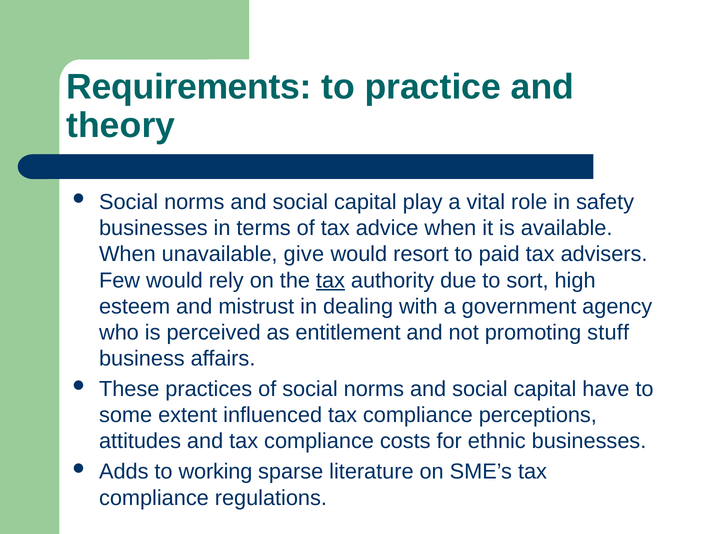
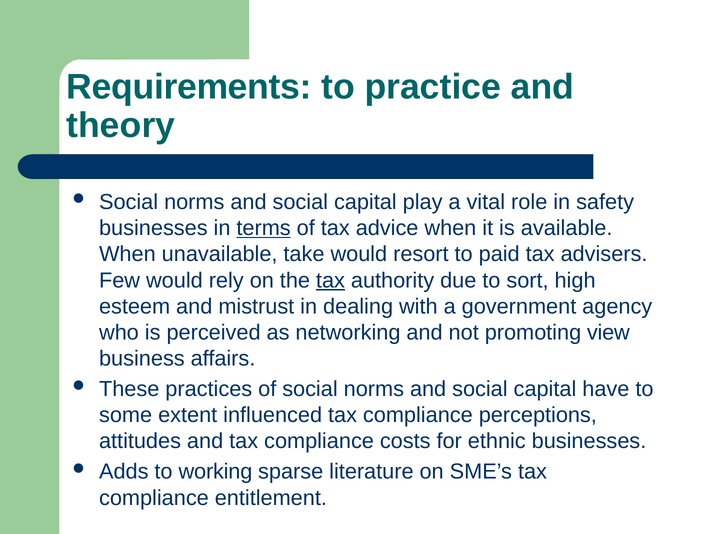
terms underline: none -> present (264, 228)
give: give -> take (304, 254)
entitlement: entitlement -> networking (348, 333)
stuff: stuff -> view (608, 333)
regulations: regulations -> entitlement (271, 498)
